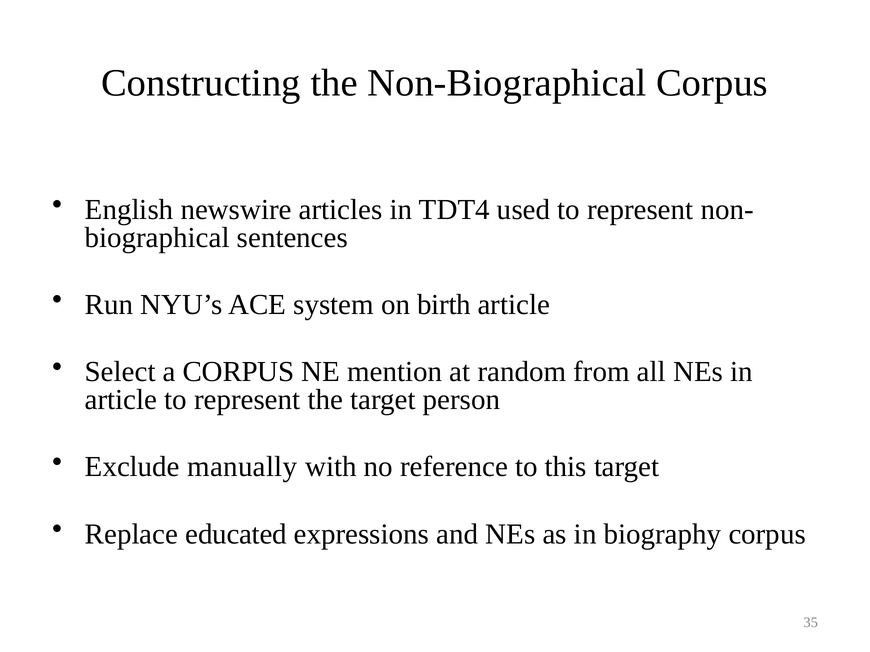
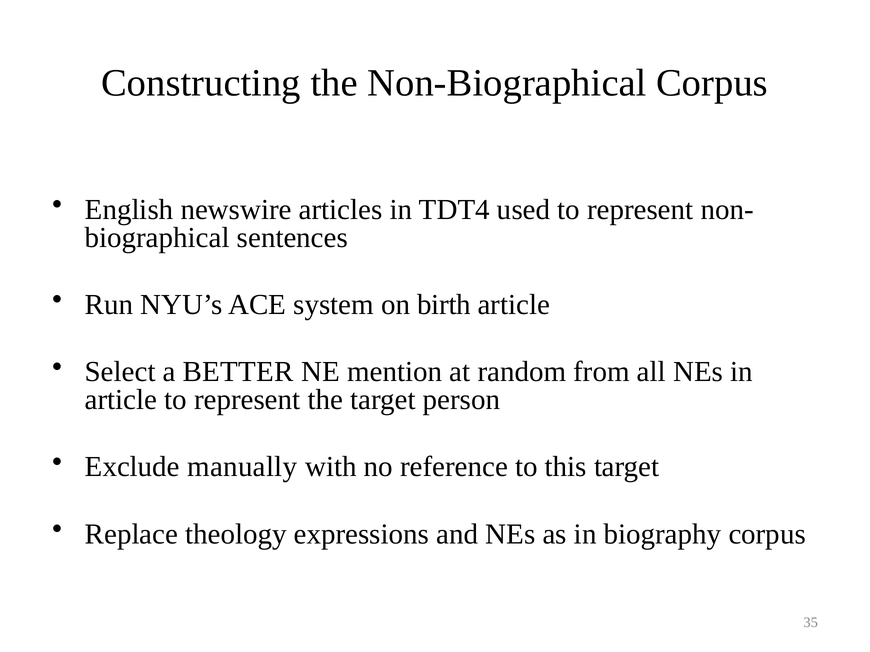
a CORPUS: CORPUS -> BETTER (238, 372)
educated: educated -> theology (236, 535)
